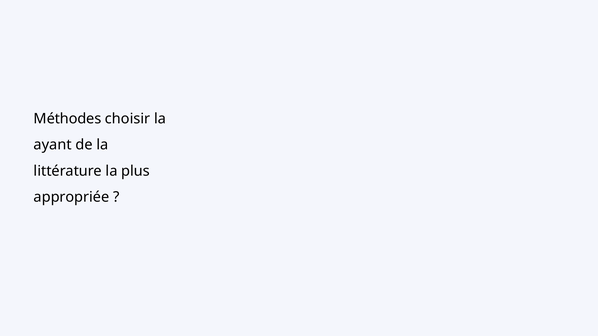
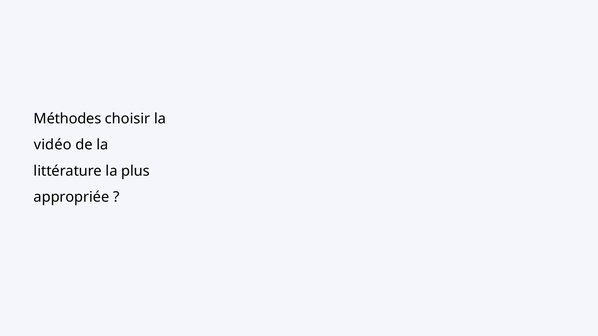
ayant: ayant -> vidéo (53, 145)
